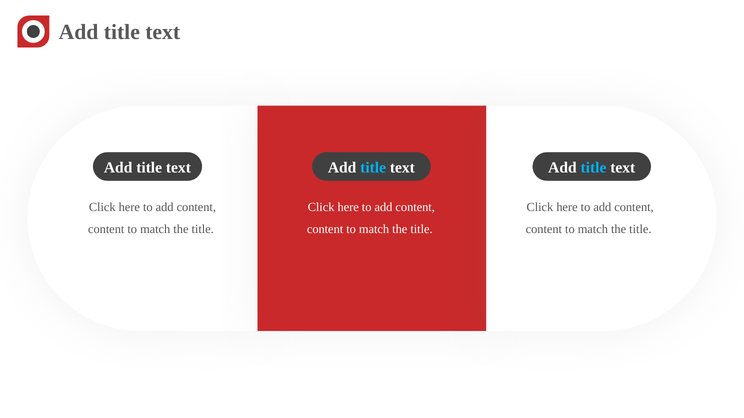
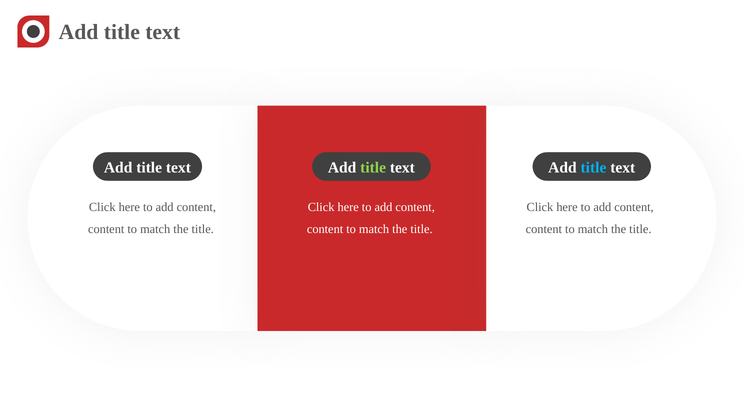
title colour: light blue -> light green (373, 168)
